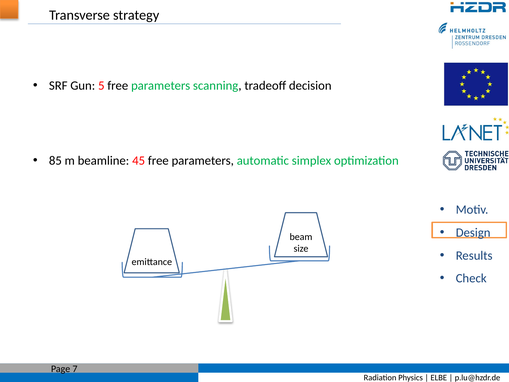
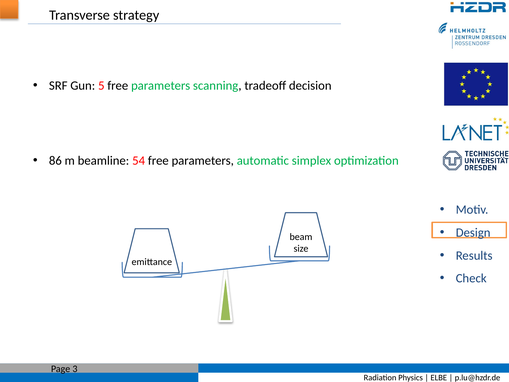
85: 85 -> 86 (55, 161)
45: 45 -> 54 (139, 161)
7: 7 -> 3 (75, 369)
